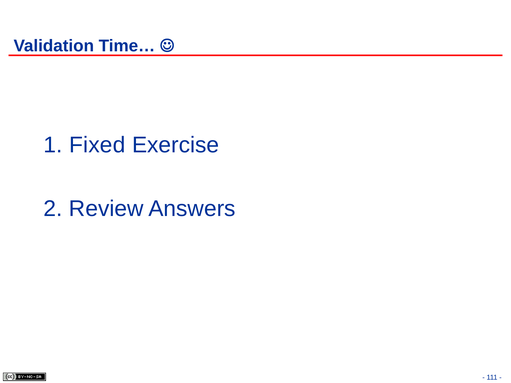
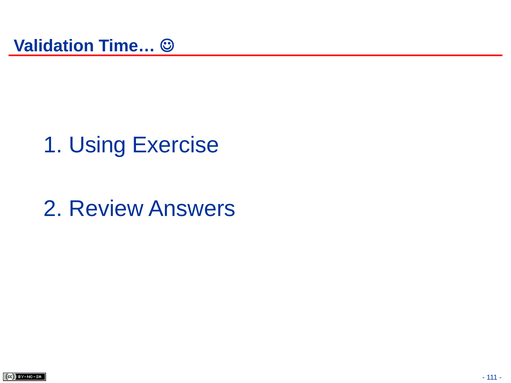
Fixed: Fixed -> Using (98, 145)
